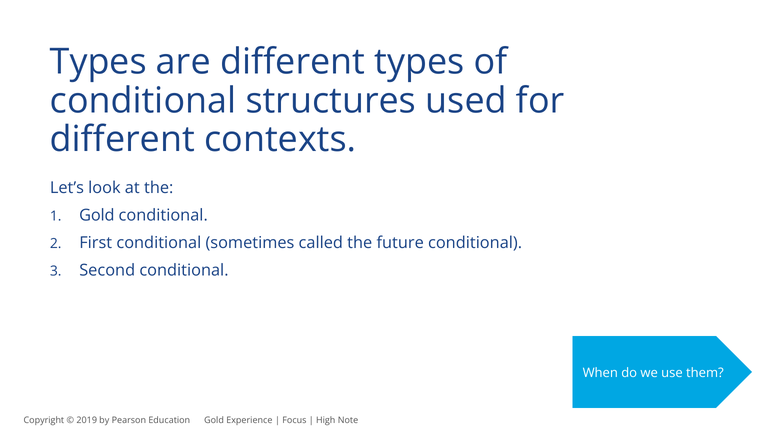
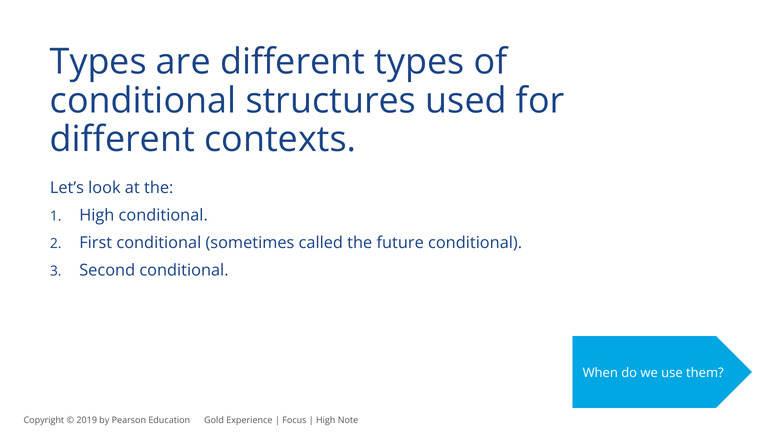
Gold: Gold -> High (97, 215)
